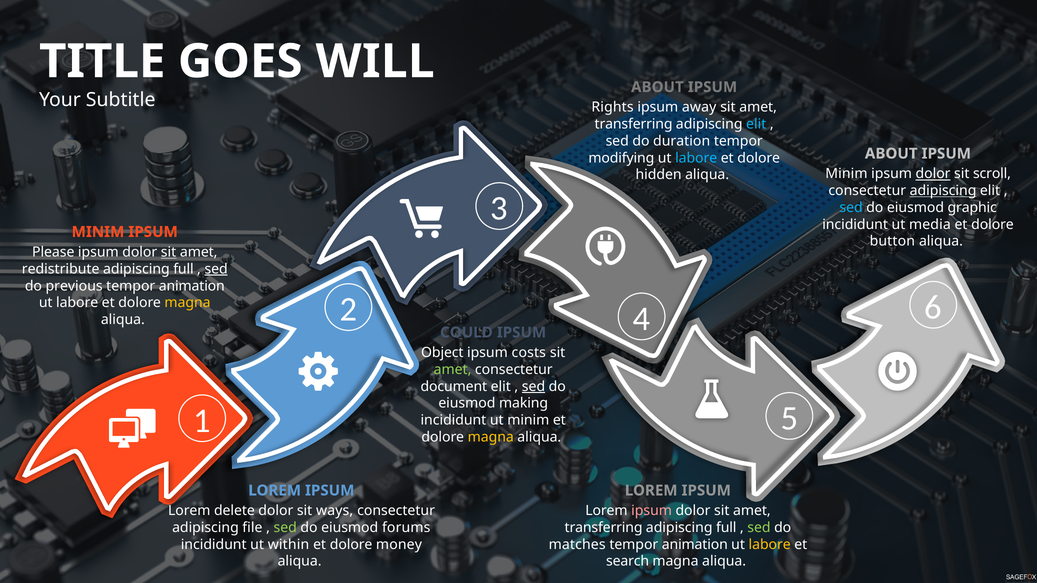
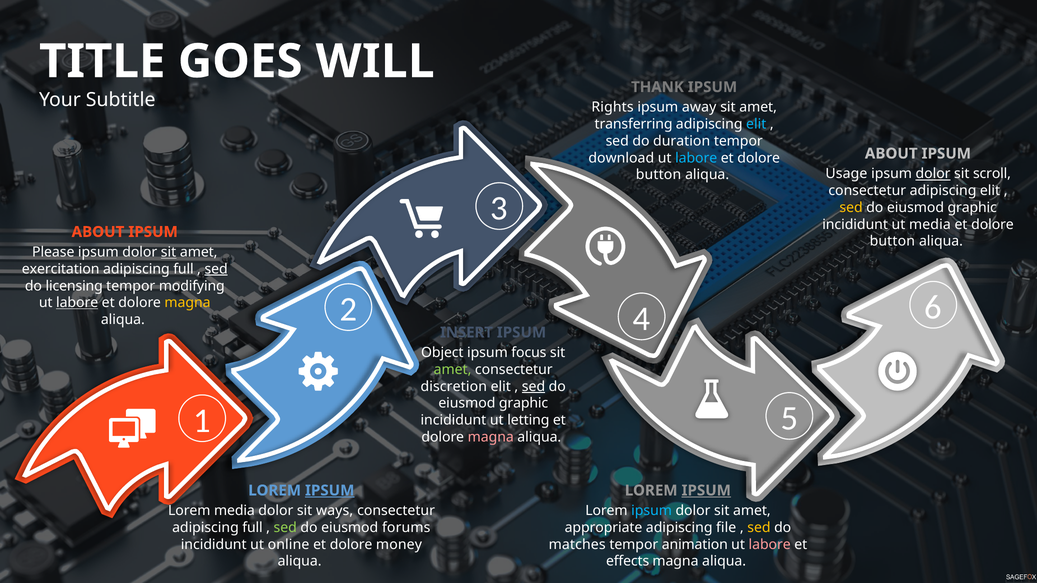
ABOUT: ABOUT -> THANK (657, 87)
modifying: modifying -> download (621, 158)
Minim: Minim -> Usage (846, 174)
hidden: hidden -> button (659, 175)
adipiscing underline: present -> none (943, 191)
sed colour: light blue -> yellow (851, 208)
MINIM: MINIM -> ABOUT (98, 232)
redistribute: redistribute -> exercitation (61, 269)
previous: previous -> licensing (74, 286)
animation: animation -> modifying (192, 286)
labore underline: none -> present (77, 303)
COULD: COULD -> INSERT (466, 333)
costs: costs -> focus (529, 353)
document: document -> discretion (454, 387)
making: making -> graphic (524, 403)
ut minim: minim -> letting (528, 420)
magna colour: yellow -> pink (491, 437)
IPSUM underline: none -> present (330, 491)
IPSUM underline: none -> present (706, 491)
Lorem delete: delete -> media (234, 511)
ipsum colour: pink -> light blue (652, 511)
file: file -> full (253, 528)
transferring: transferring -> appropriate (604, 528)
full: full -> file (726, 528)
sed colour: light green -> yellow (759, 528)
within: within -> online (289, 545)
labore colour: yellow -> pink (770, 545)
search: search -> effects (628, 562)
